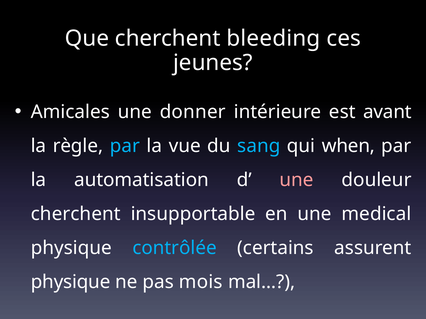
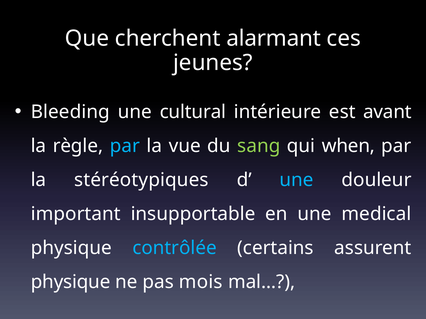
bleeding: bleeding -> alarmant (274, 38)
Amicales: Amicales -> Bleeding (70, 112)
donner: donner -> cultural (193, 112)
sang colour: light blue -> light green (259, 146)
automatisation: automatisation -> stéréotypiques (141, 180)
une colour: pink -> light blue (297, 180)
cherchent: cherchent -> important (76, 214)
